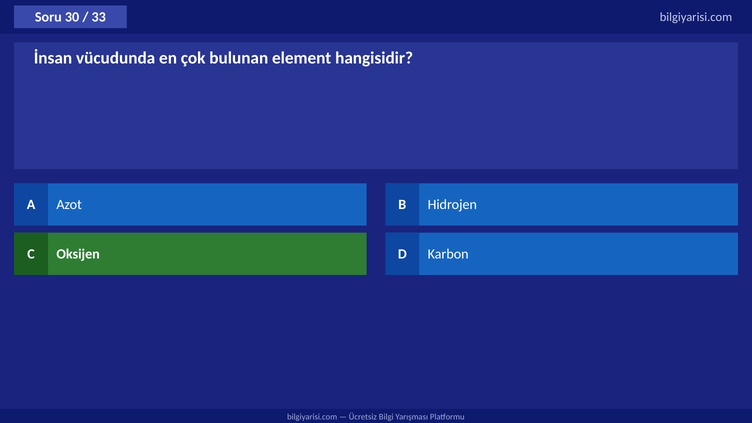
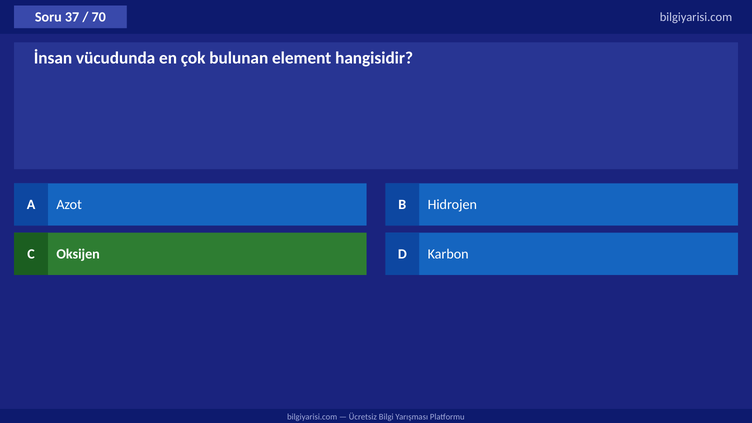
30: 30 -> 37 (72, 17)
33: 33 -> 70 (99, 17)
